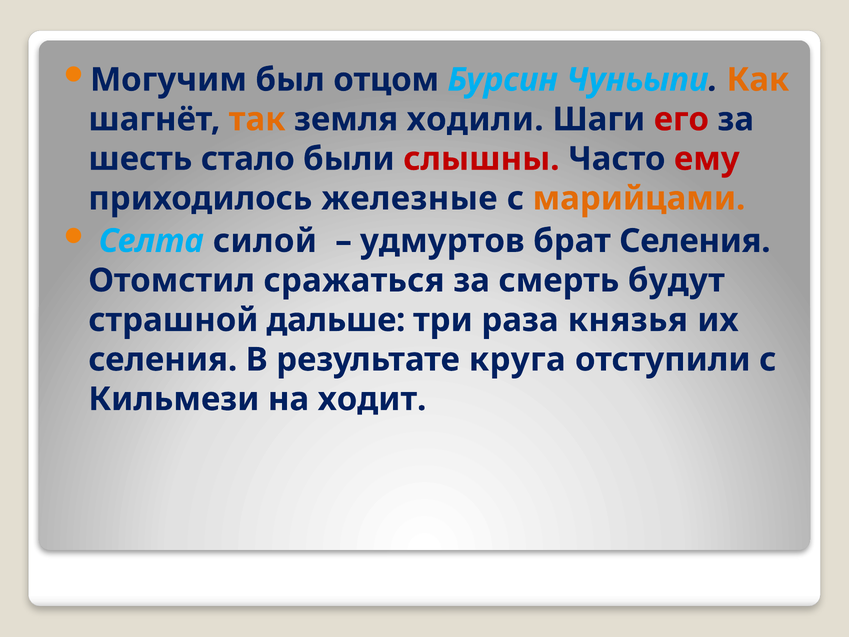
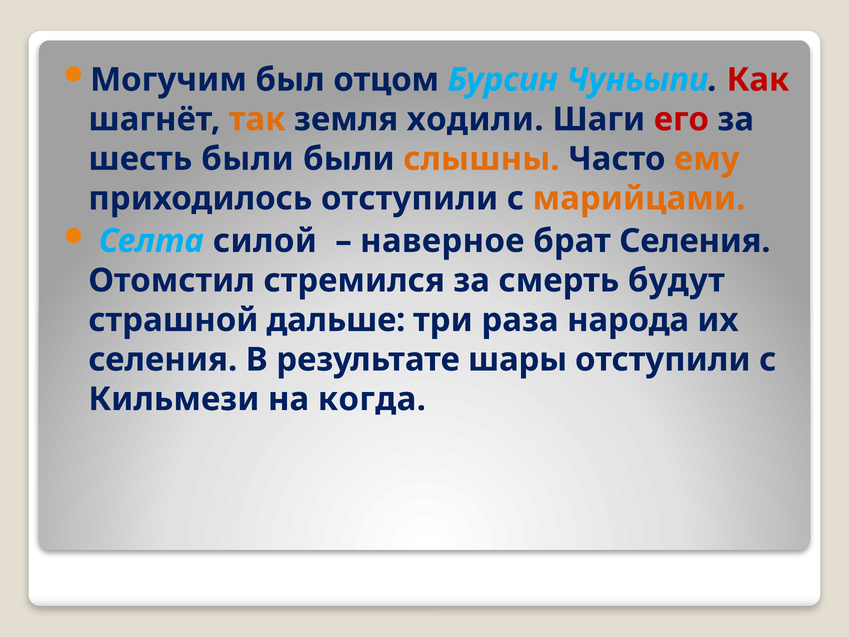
Как colour: orange -> red (758, 80)
шесть стало: стало -> были (248, 159)
слышны colour: red -> orange (481, 159)
ему colour: red -> orange (707, 159)
приходилось железные: железные -> отступили (410, 198)
удмуртов: удмуртов -> наверное (442, 241)
сражаться: сражаться -> стремился (354, 280)
князья: князья -> народа (628, 320)
круга: круга -> шары (518, 360)
ходит: ходит -> когда (372, 399)
